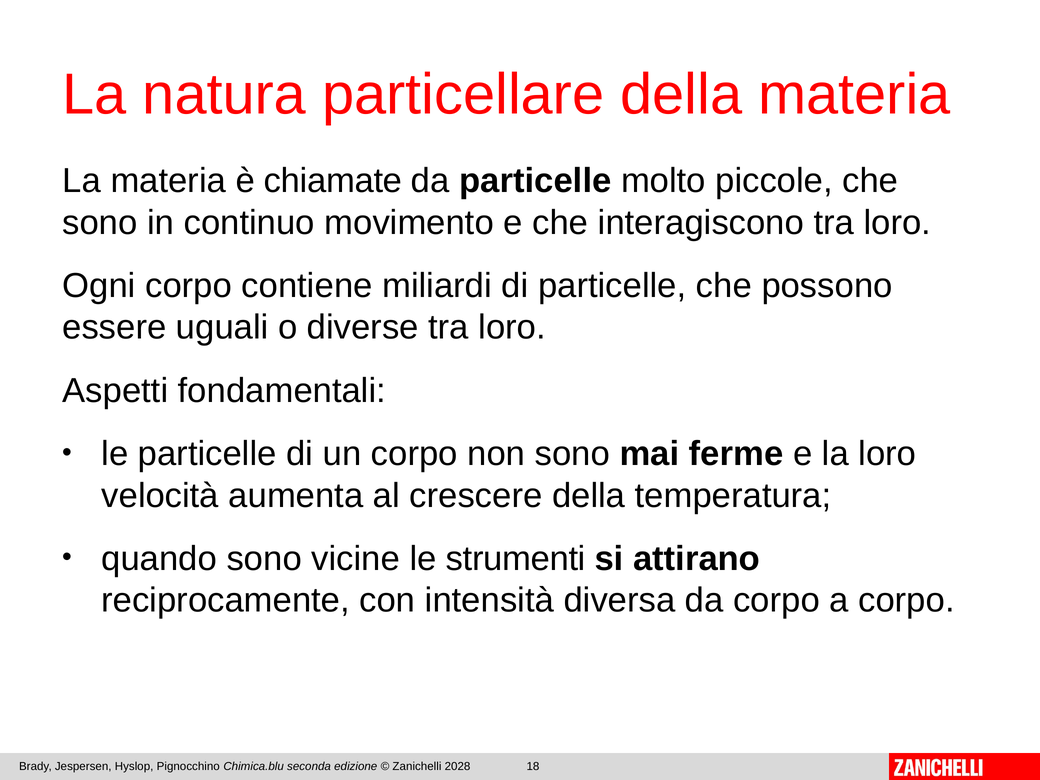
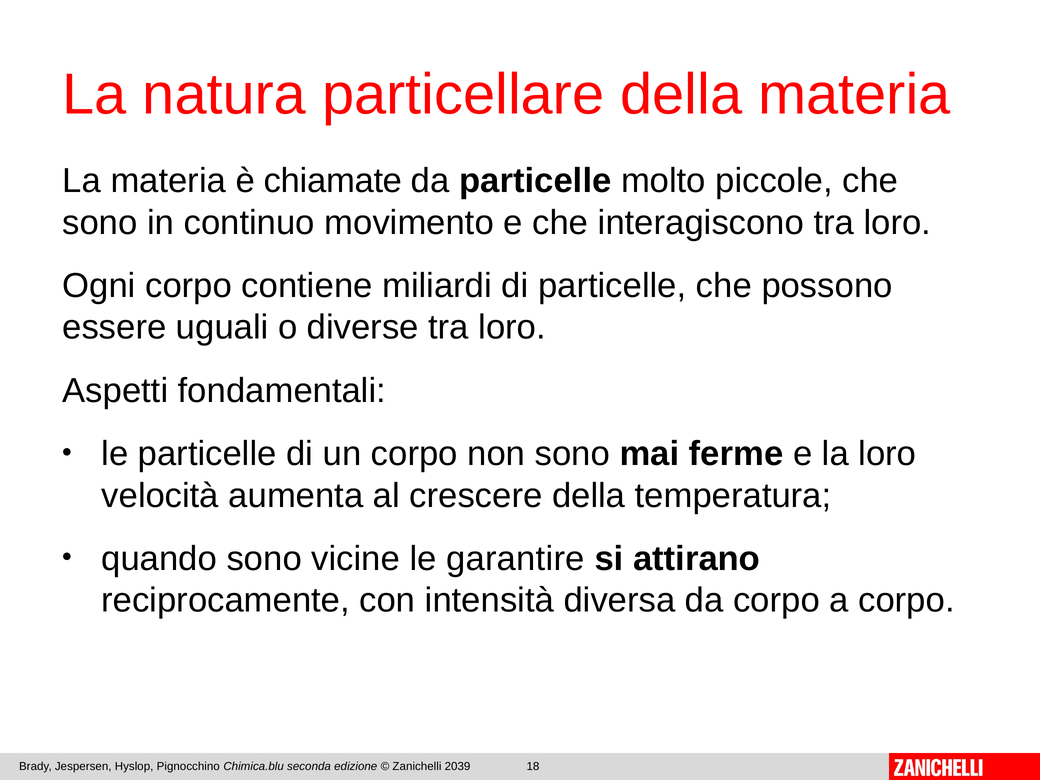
strumenti: strumenti -> garantire (515, 559)
2028: 2028 -> 2039 (458, 767)
